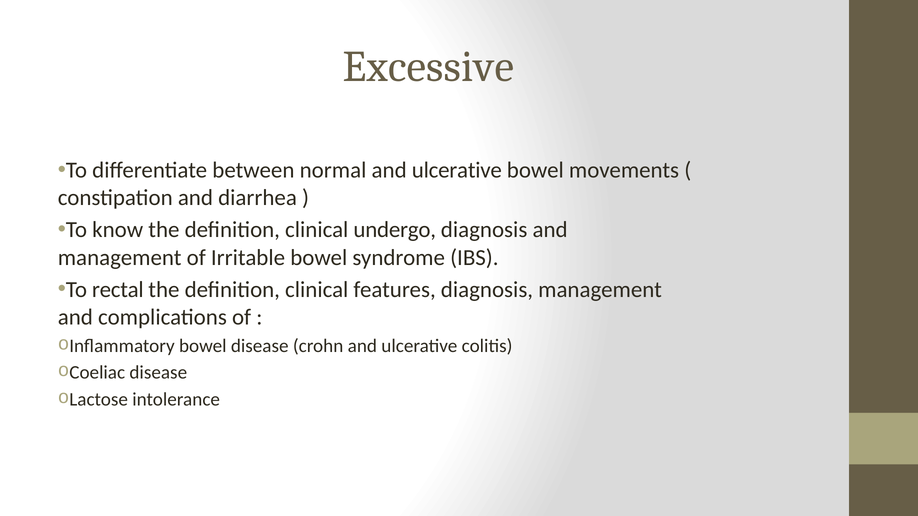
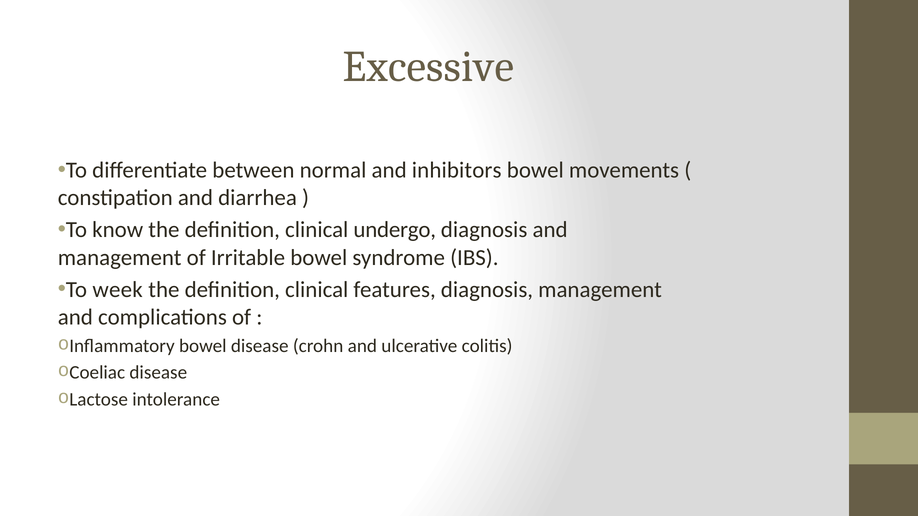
normal and ulcerative: ulcerative -> inhibitors (457, 170)
rectal: rectal -> week (118, 290)
